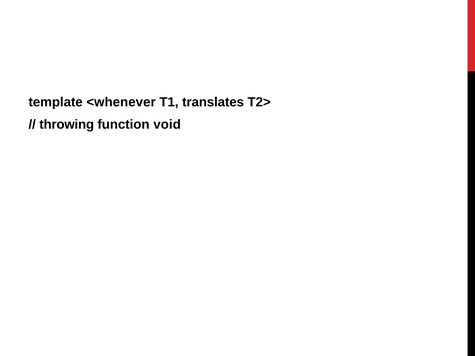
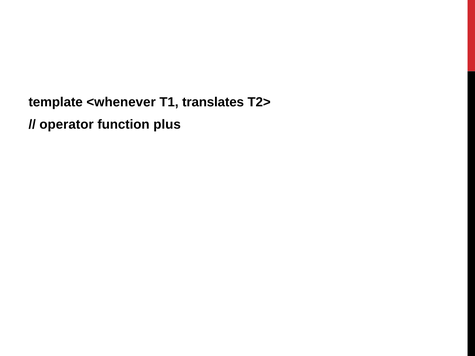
throwing: throwing -> operator (67, 125)
void: void -> plus (167, 125)
